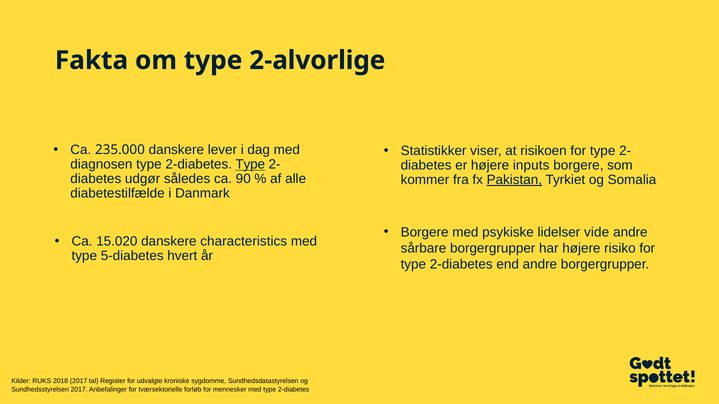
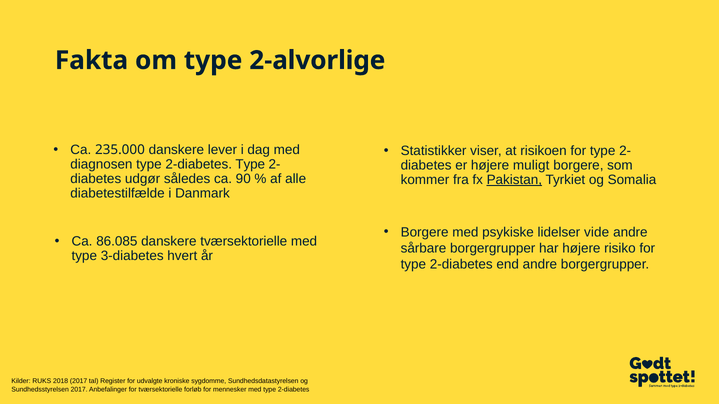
Type underline: present -> none (250, 165)
inputs: inputs -> muligt (531, 165)
15.020: 15.020 -> 86.085 (117, 241)
danskere characteristics: characteristics -> tværsektorielle (244, 241)
5-diabetes: 5-diabetes -> 3-diabetes (132, 256)
